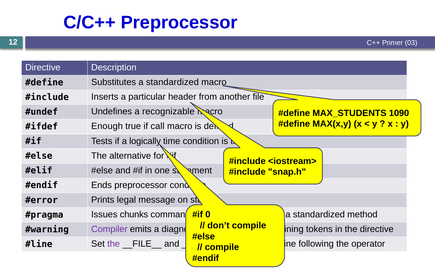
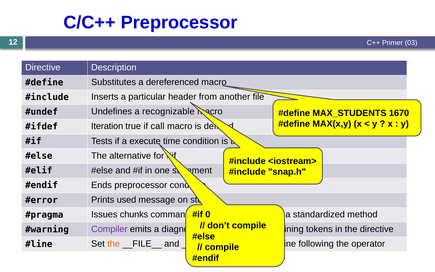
Substitutes a standardized: standardized -> dereferenced (172, 82)
1090: 1090 -> 1670 (399, 113)
Enough: Enough -> Iteration (107, 126)
logically: logically -> execute (145, 141)
legal: legal -> used (126, 200)
the colour: purple -> orange (114, 244)
